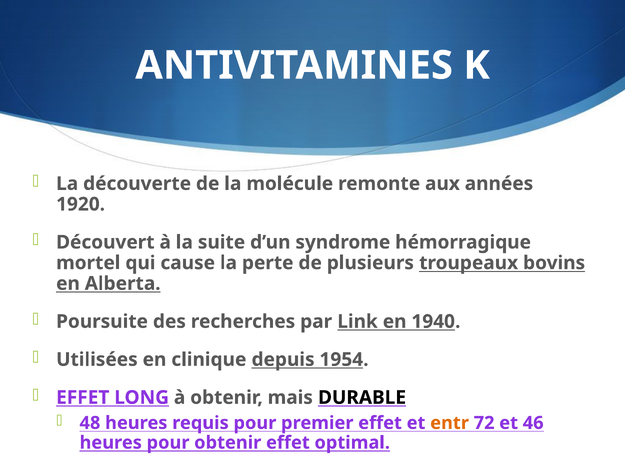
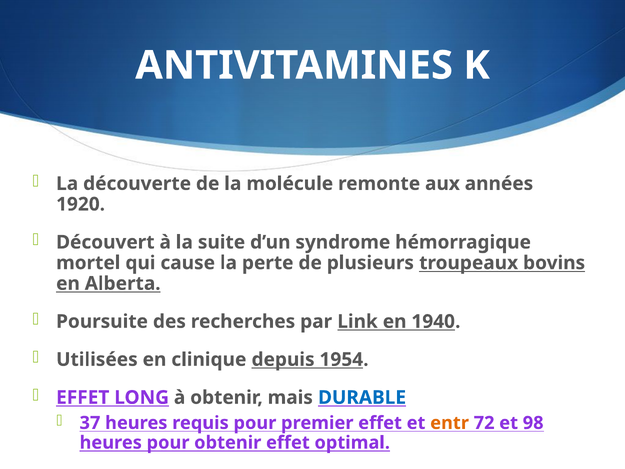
DURABLE colour: black -> blue (362, 397)
48: 48 -> 37 (90, 423)
46: 46 -> 98 (533, 423)
